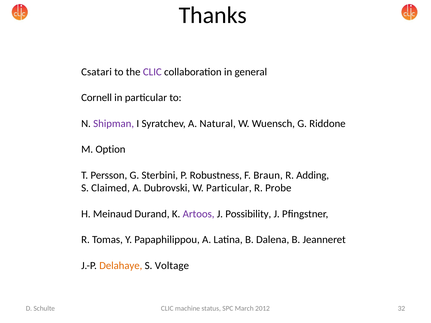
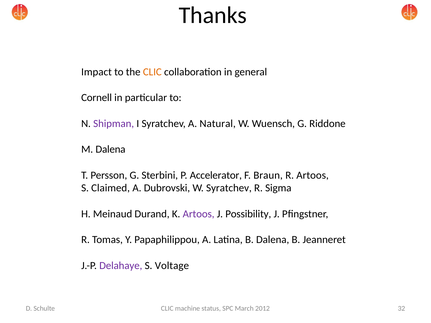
Csatari: Csatari -> Impact (97, 72)
CLIC colour: purple -> orange (152, 72)
M Option: Option -> Dalena (111, 149)
Robustness: Robustness -> Accelerator (216, 175)
R Adding: Adding -> Artoos (313, 175)
W Particular: Particular -> Syratchev (229, 188)
Probe: Probe -> Sigma (278, 188)
Delahaye colour: orange -> purple (121, 266)
